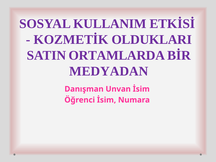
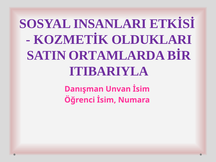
KULLANIM: KULLANIM -> INSANLARI (110, 24)
MEDYADAN: MEDYADAN -> ITIBARIYLA (109, 71)
